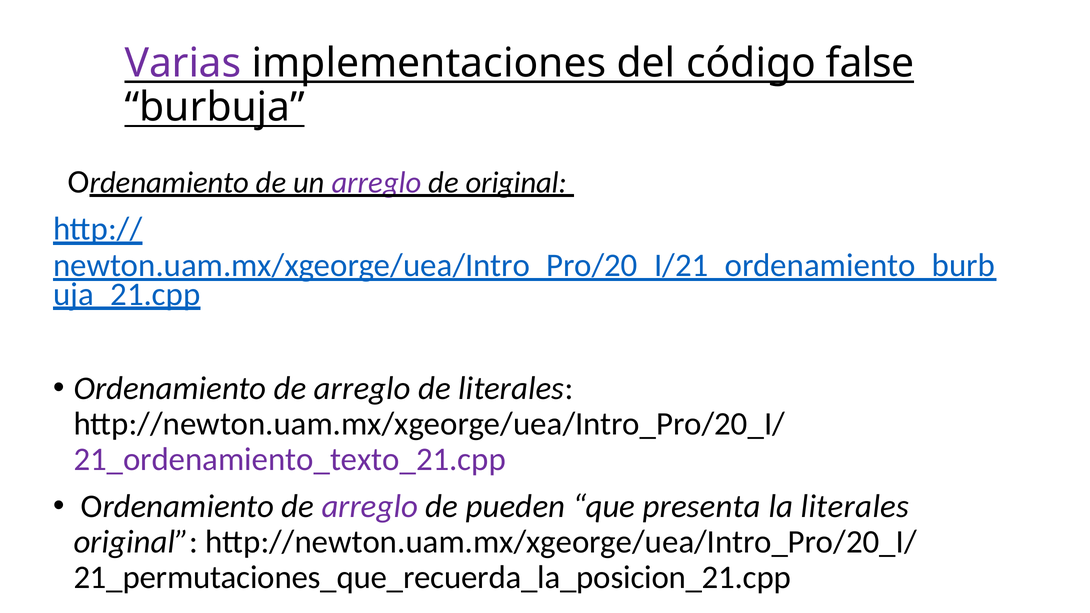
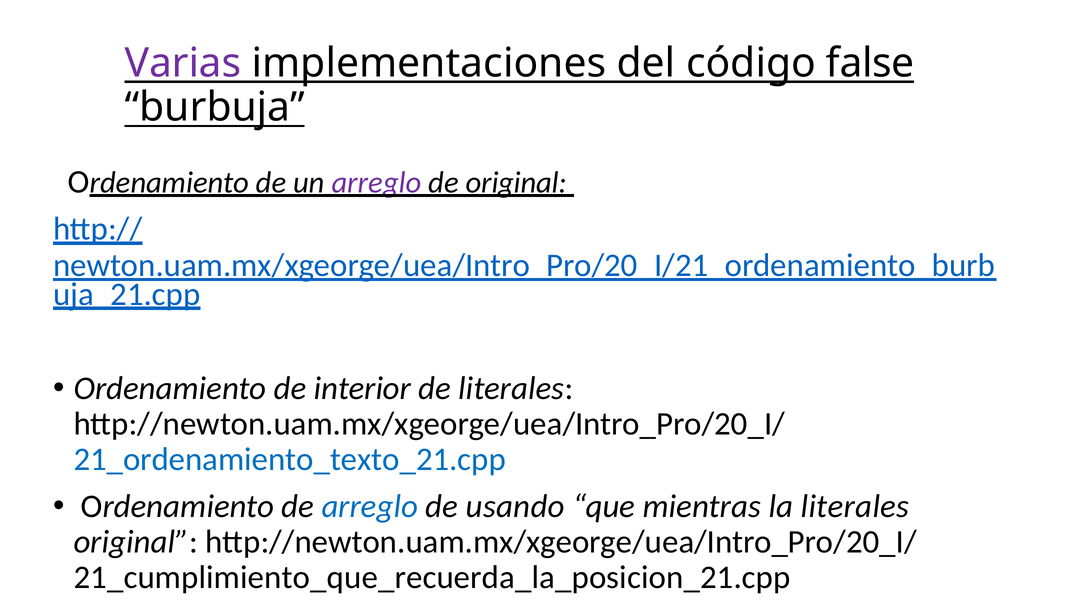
arreglo: arreglo -> interior (362, 388)
21_ordenamiento_texto_21.cpp colour: purple -> blue (290, 459)
arreglo colour: purple -> blue (370, 506)
pueden: pueden -> usando (515, 506)
presenta: presenta -> mientras (702, 506)
21_permutaciones_que_recuerda_la_posicion_21.cpp: 21_permutaciones_que_recuerda_la_posicion_21.cpp -> 21_cumplimiento_que_recuerda_la_posicion_21.cpp (432, 577)
